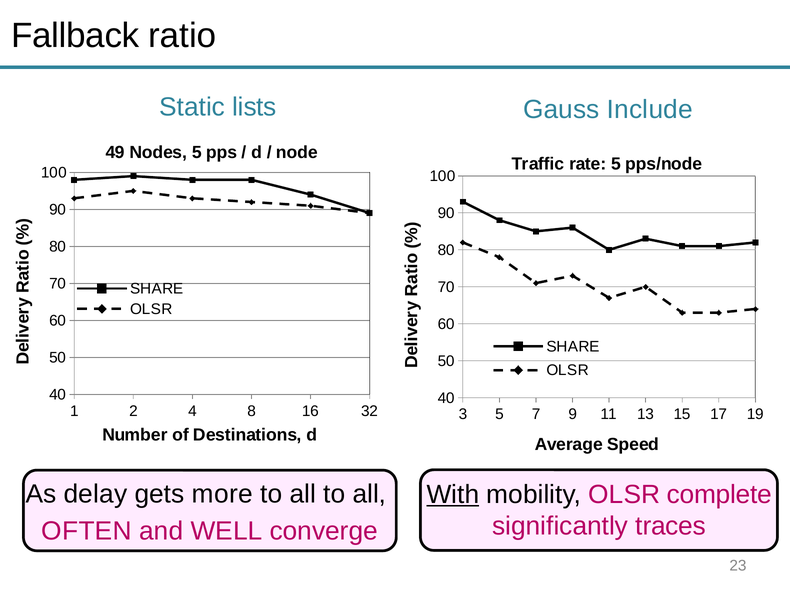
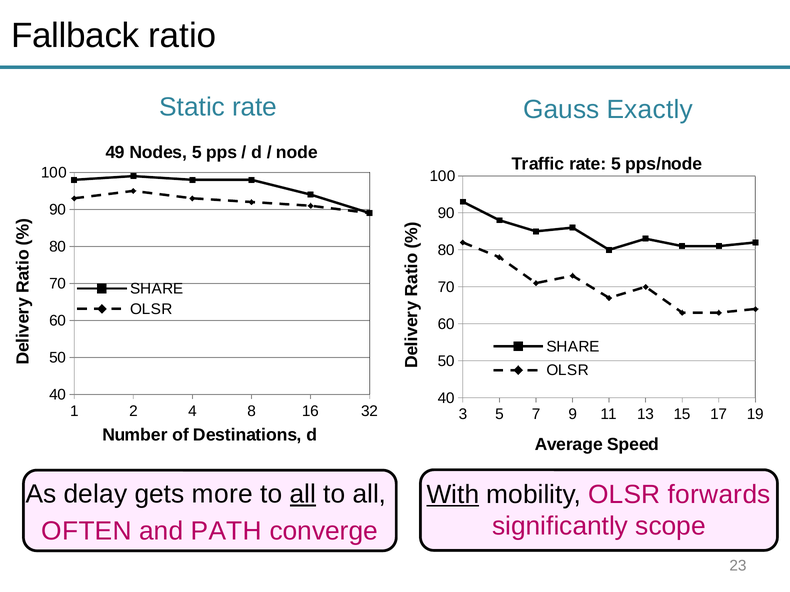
Static lists: lists -> rate (254, 107)
Include: Include -> Exactly (650, 109)
all underline: none -> present (303, 495)
complete: complete -> forwards (719, 495)
traces: traces -> scope (671, 527)
WELL: WELL -> PATH (226, 531)
